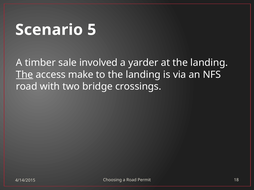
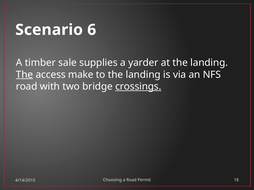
5: 5 -> 6 (92, 30)
involved: involved -> supplies (98, 63)
crossings underline: none -> present (138, 87)
